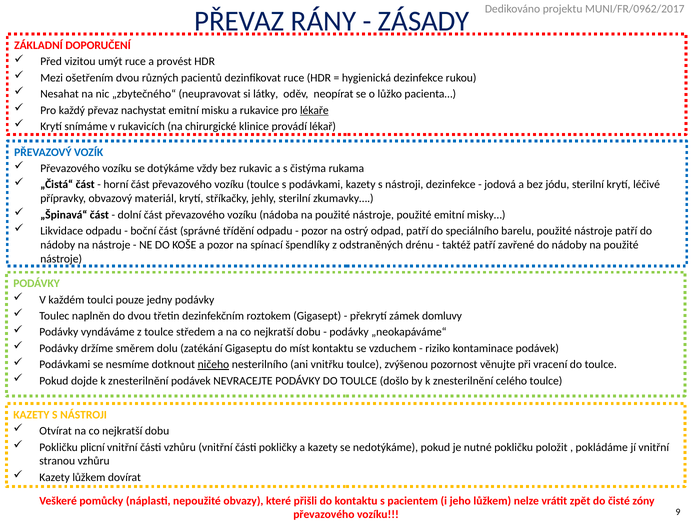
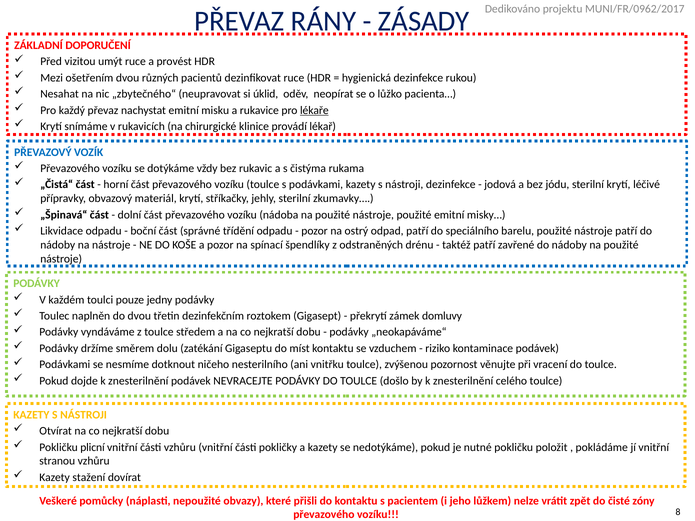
látky: látky -> úklid (266, 94)
ničeho underline: present -> none (213, 365)
Kazety lůžkem: lůžkem -> stažení (89, 478)
9: 9 -> 8 (678, 512)
